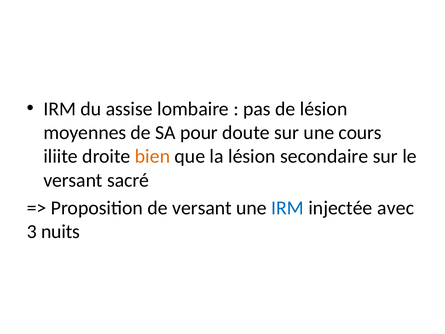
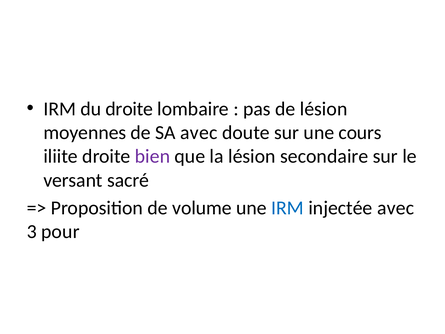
du assise: assise -> droite (129, 109)
SA pour: pour -> avec (199, 133)
bien colour: orange -> purple (152, 156)
de versant: versant -> volume (202, 208)
nuits: nuits -> pour (60, 231)
